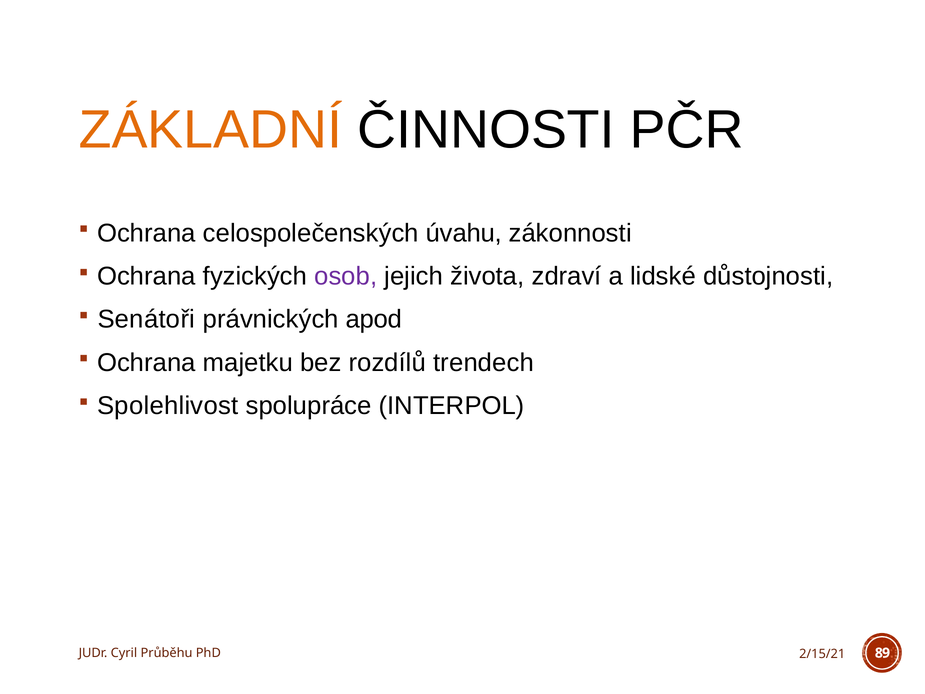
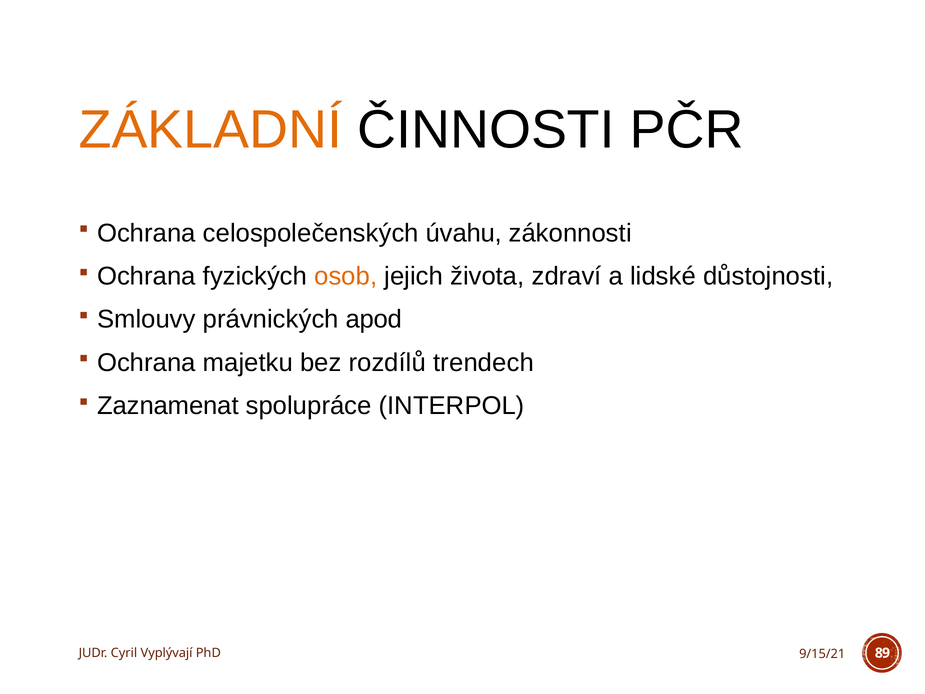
osob colour: purple -> orange (346, 276)
Senátoři: Senátoři -> Smlouvy (146, 319)
Spolehlivost: Spolehlivost -> Zaznamenat (168, 406)
Průběhu: Průběhu -> Vyplývají (167, 653)
2/15/21: 2/15/21 -> 9/15/21 (822, 654)
